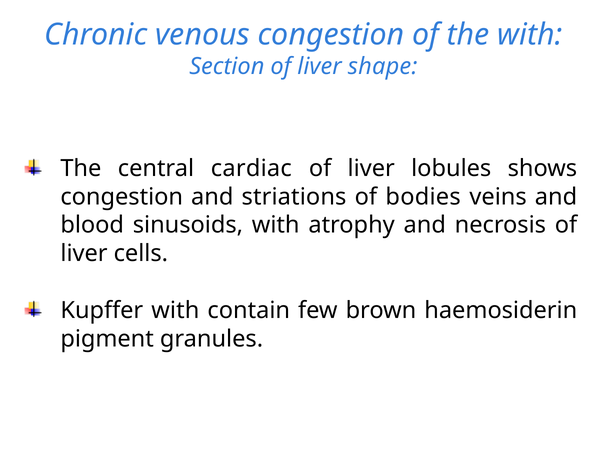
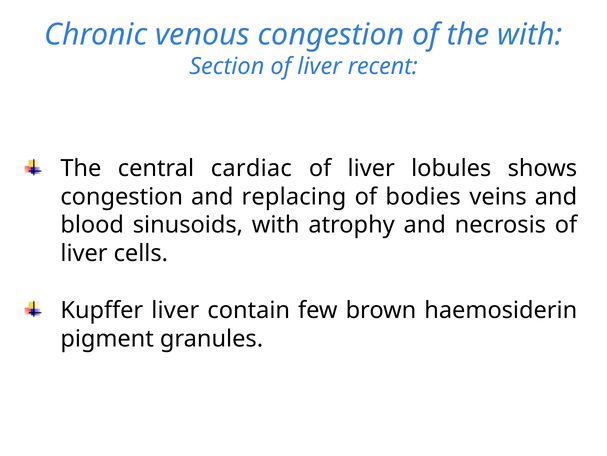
shape: shape -> recent (383, 66)
striations: striations -> replacing (294, 196)
Kupffer with: with -> liver (175, 310)
